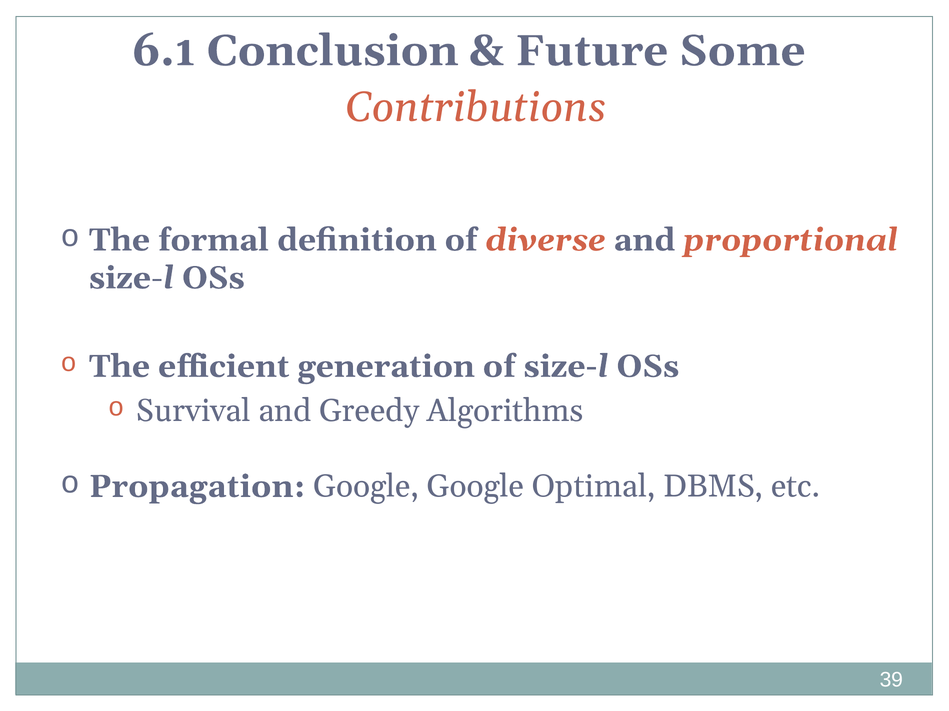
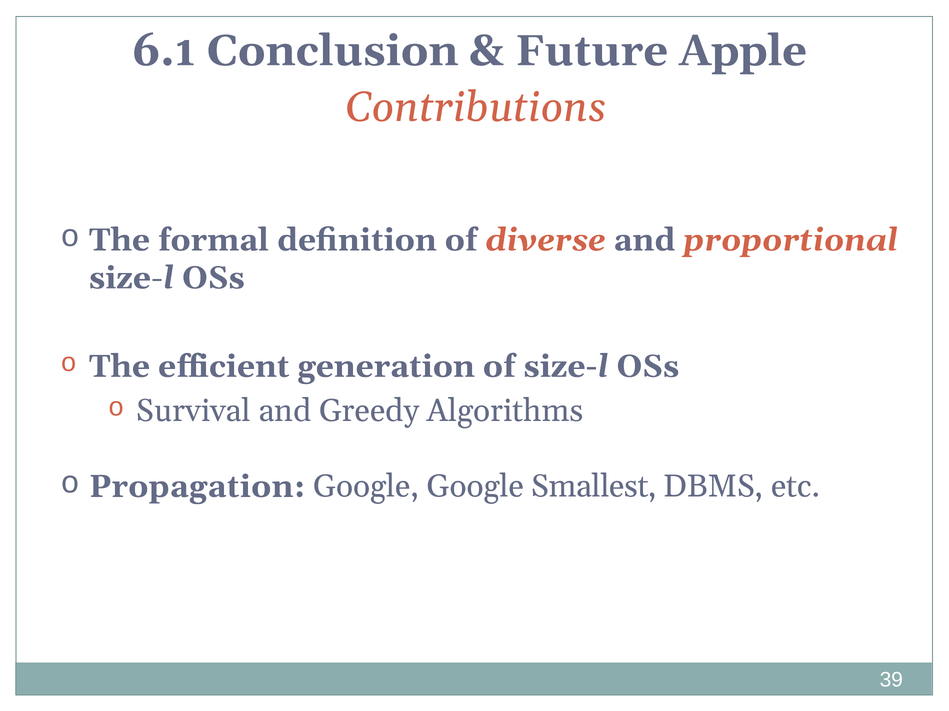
Some: Some -> Apple (743, 51)
Optimal: Optimal -> Smallest (594, 487)
